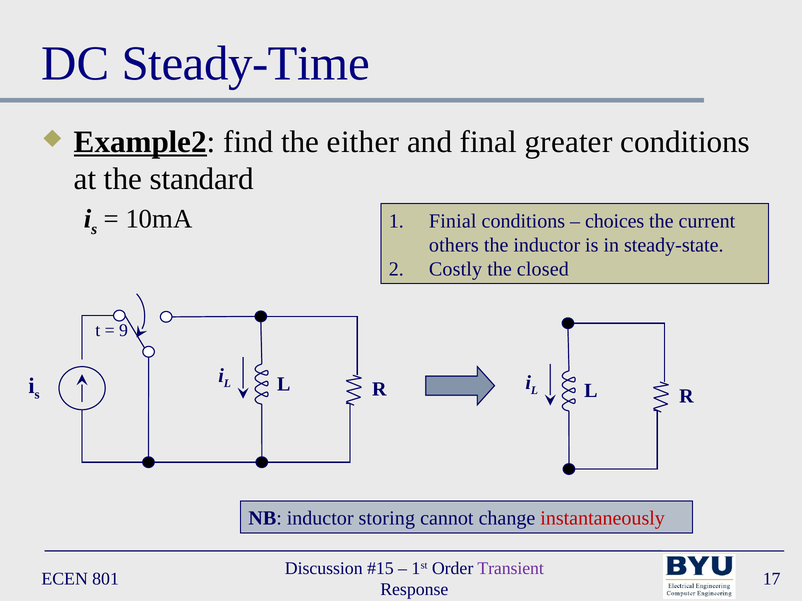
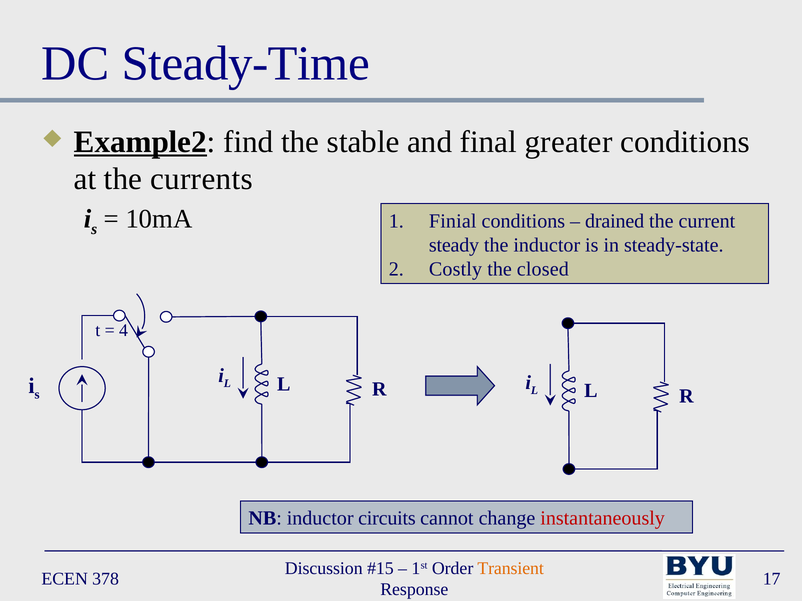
either: either -> stable (363, 142)
standard: standard -> currents (201, 179)
choices: choices -> drained (615, 221)
others: others -> steady (454, 245)
9: 9 -> 4 (124, 330)
storing: storing -> circuits (387, 519)
Transient colour: purple -> orange (511, 569)
801: 801 -> 378 (106, 579)
